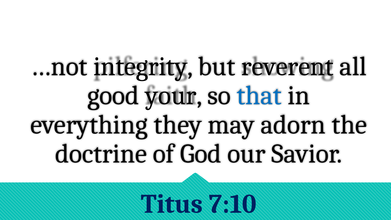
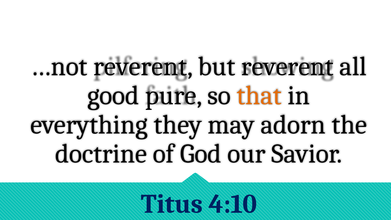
…not integrity: integrity -> reverent (143, 67)
your: your -> pure (174, 96)
that colour: blue -> orange (259, 96)
7:10: 7:10 -> 4:10 (233, 204)
